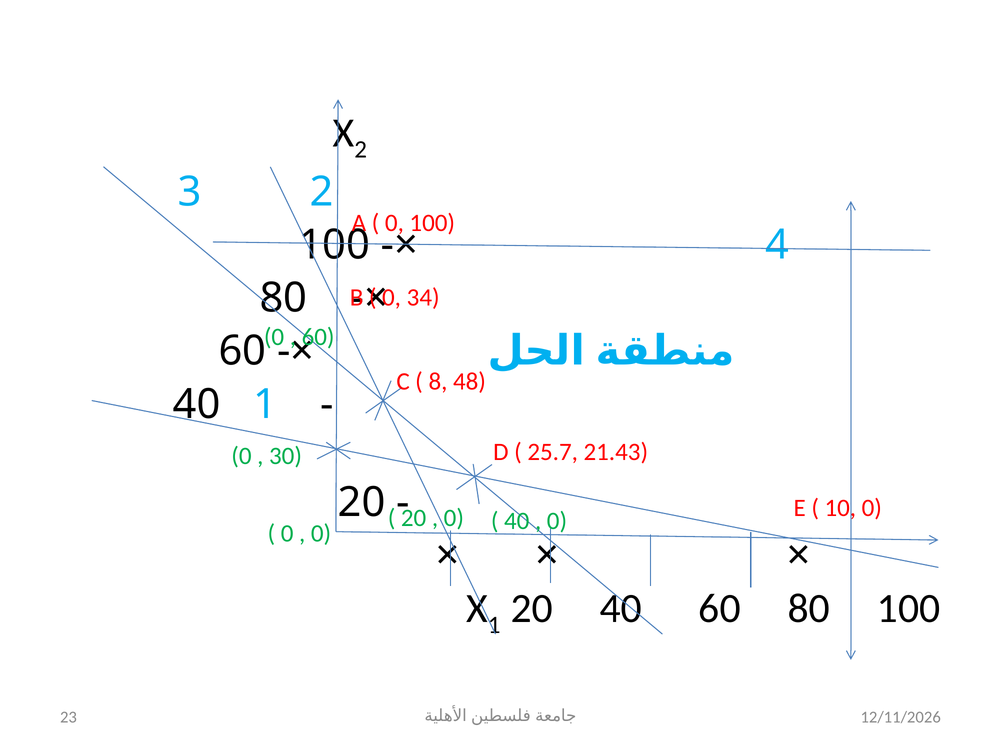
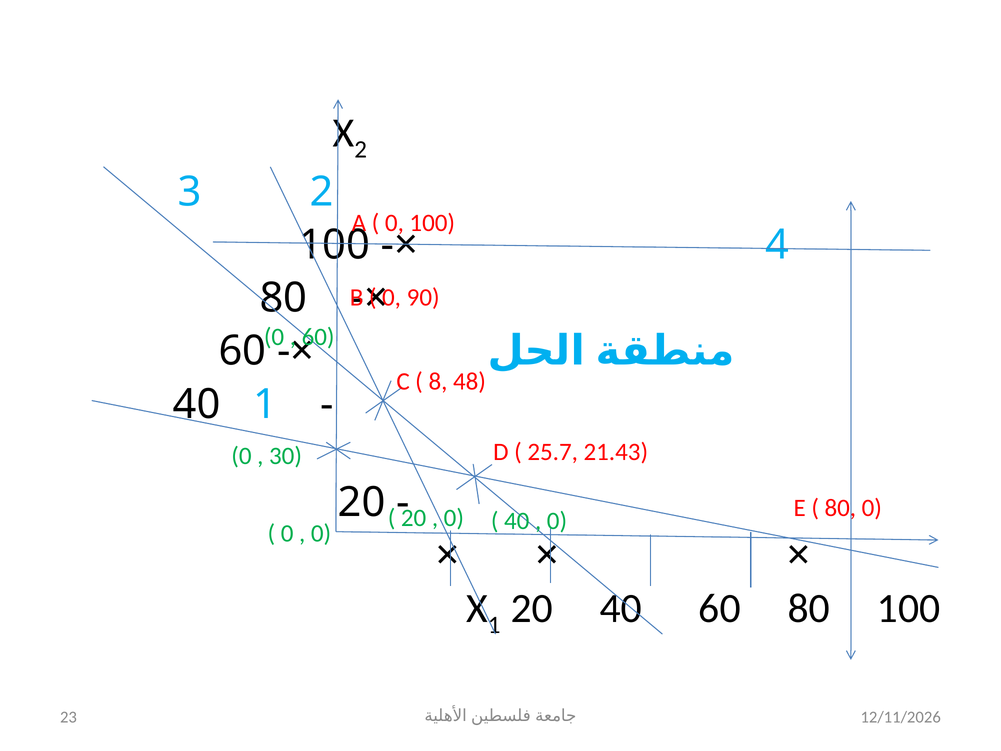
34: 34 -> 90 (423, 297)
10: 10 -> 80 (840, 508)
